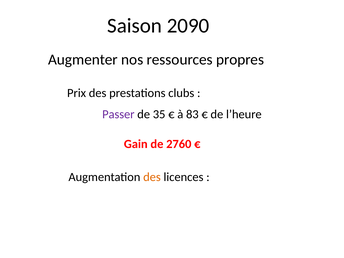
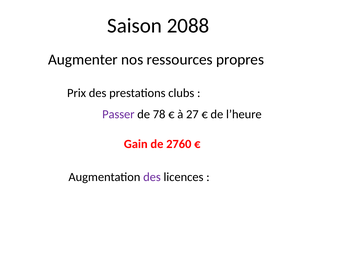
2090: 2090 -> 2088 (188, 26)
35: 35 -> 78 (159, 114)
83: 83 -> 27 (192, 114)
des colour: orange -> purple (152, 177)
